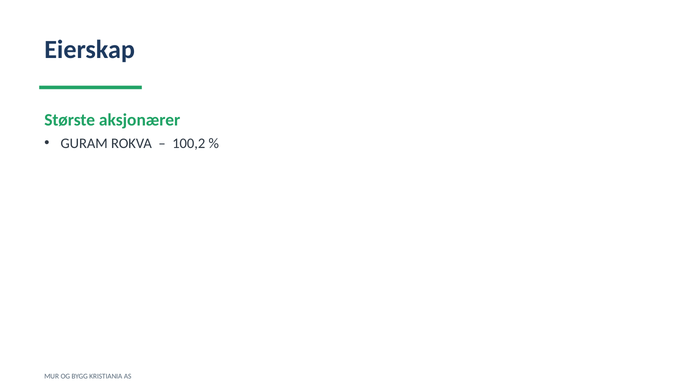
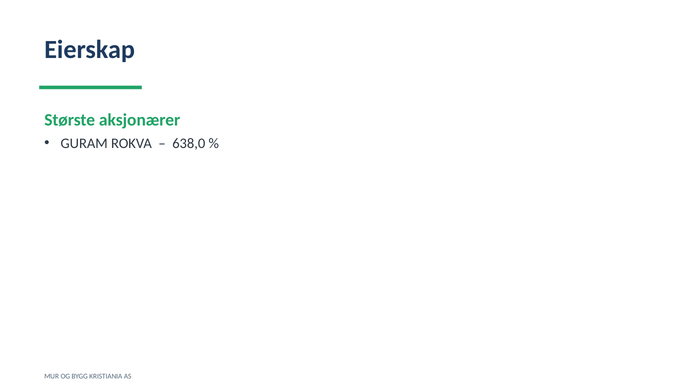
100,2: 100,2 -> 638,0 (189, 143)
